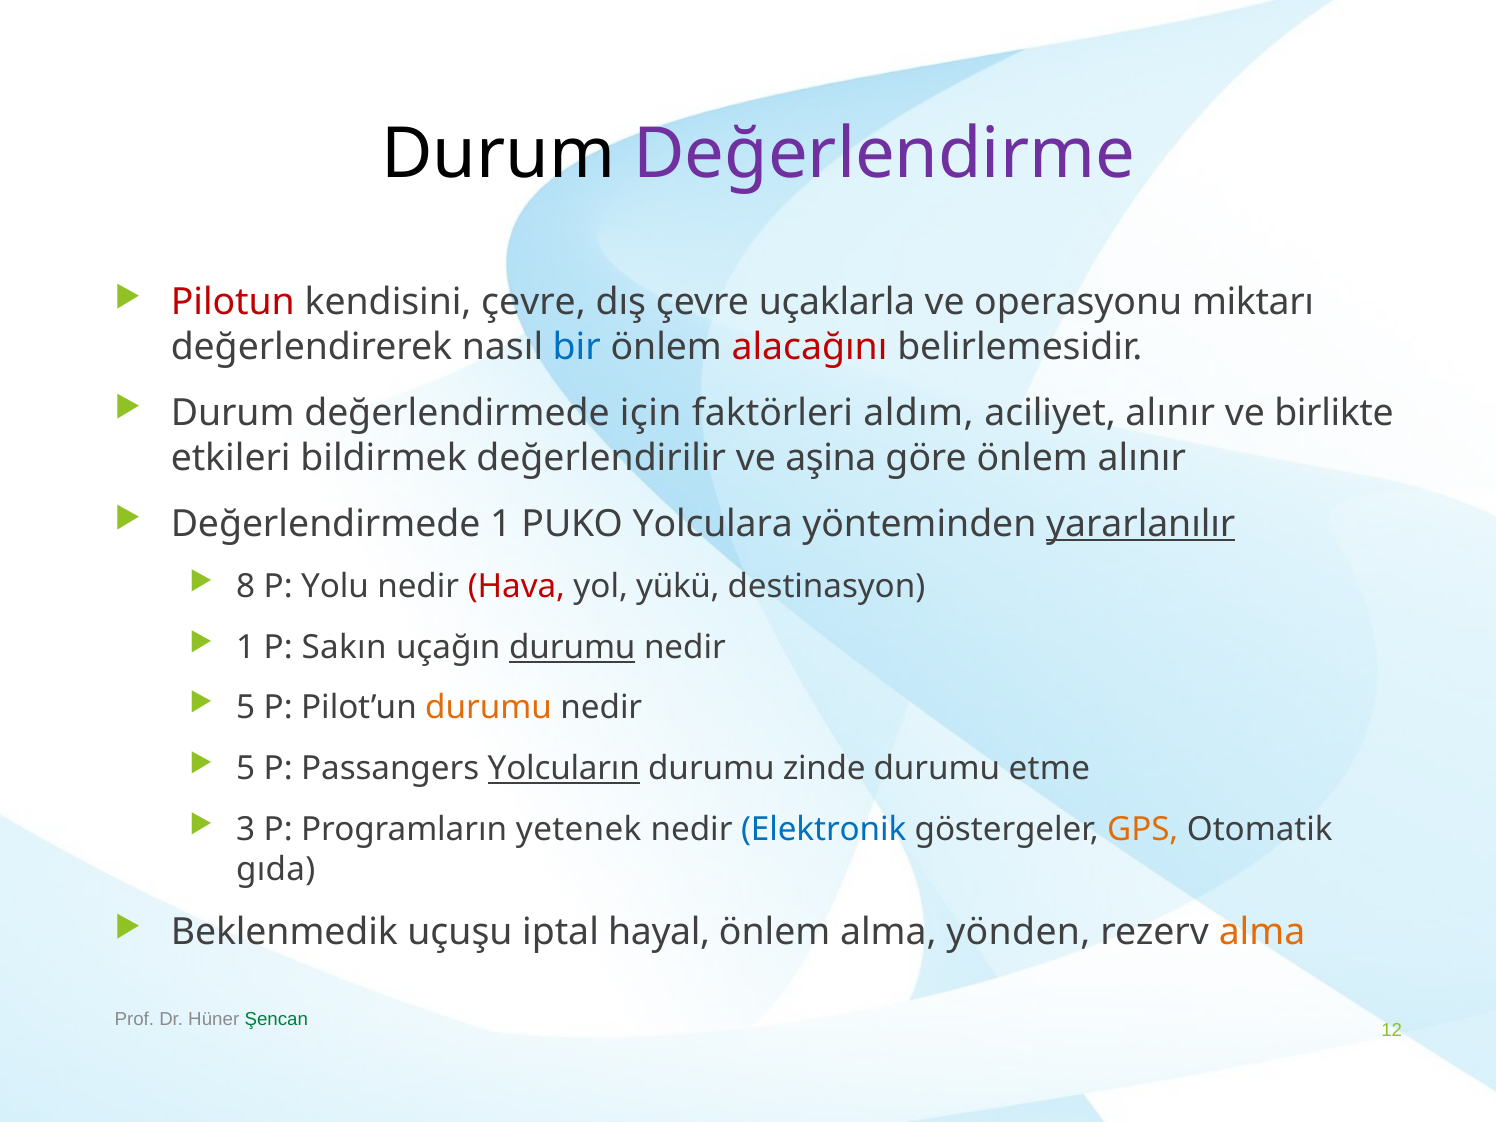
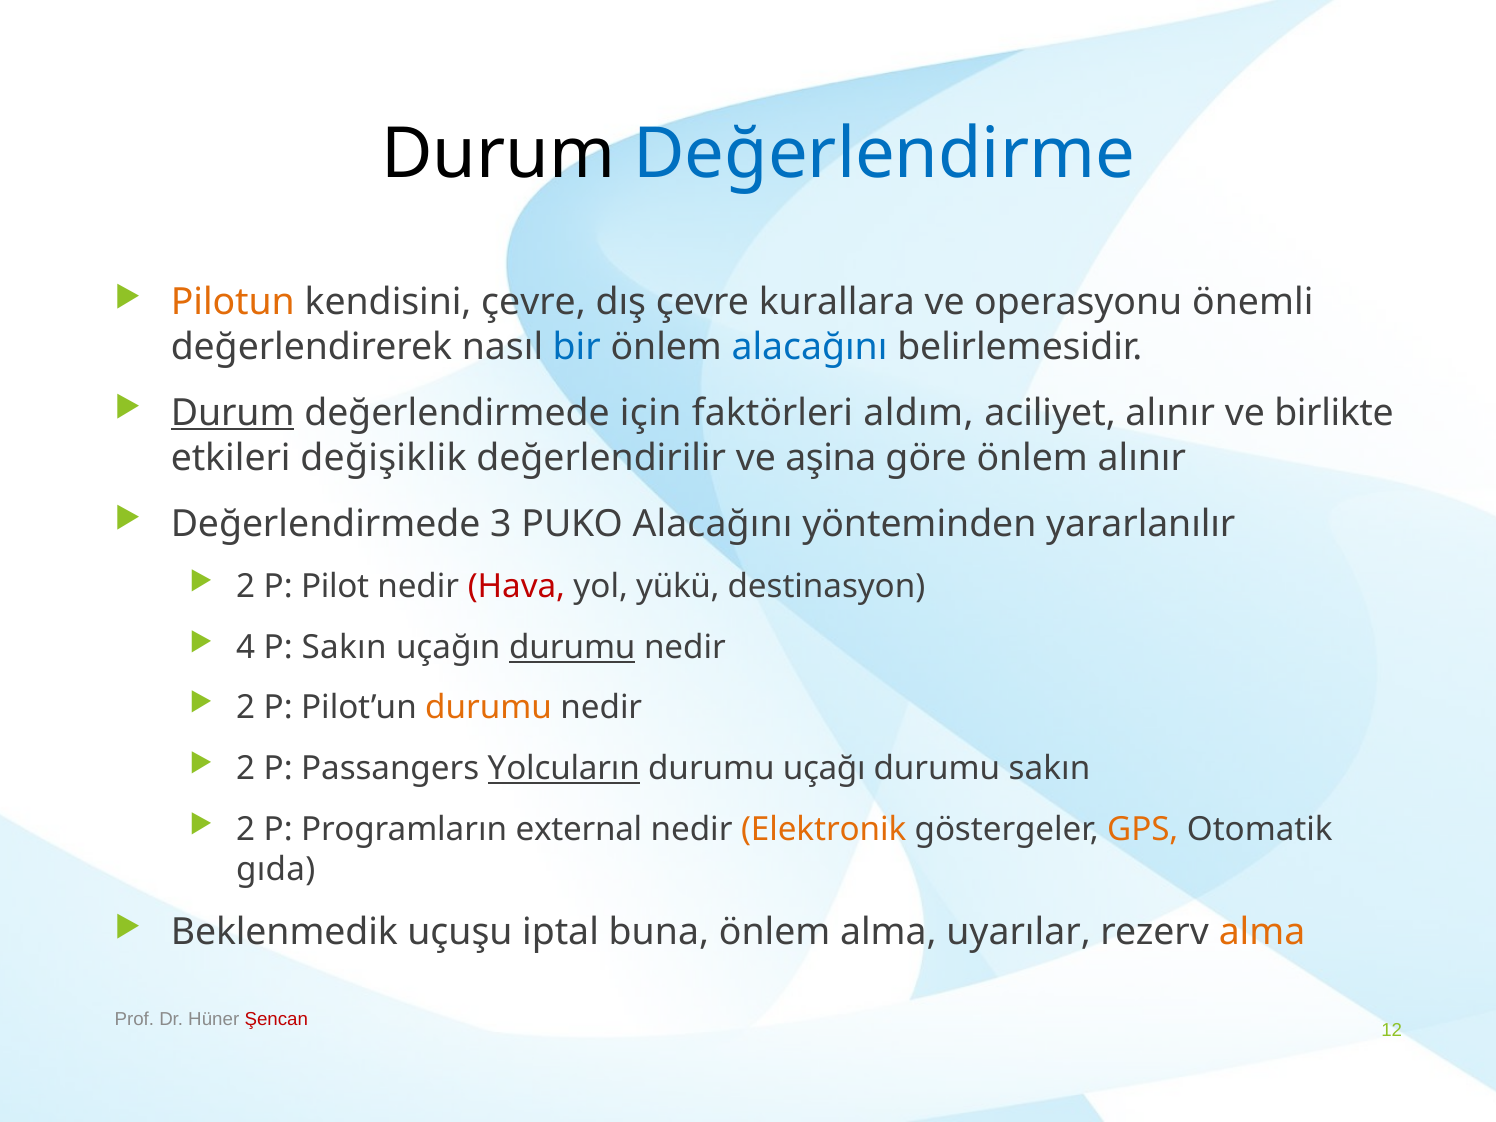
Değerlendirme colour: purple -> blue (884, 155)
Pilotun colour: red -> orange (233, 303)
uçaklarla: uçaklarla -> kurallara (837, 303)
miktarı: miktarı -> önemli (1253, 303)
alacağını colour: red -> blue (810, 348)
Durum underline: none -> present (233, 413)
bildirmek: bildirmek -> değişiklik (383, 458)
Değerlendirmede 1: 1 -> 3 (501, 524)
PUKO Yolculara: Yolculara -> Alacağını (713, 524)
yararlanılır underline: present -> none (1141, 524)
8: 8 -> 2 (246, 587)
Yolu: Yolu -> Pilot (335, 587)
1: 1 -> 4 (246, 647)
5: 5 -> 2 (246, 708)
5: 5 -> 2 (246, 769)
zinde: zinde -> uçağı (824, 769)
durumu etme: etme -> sakın (1049, 769)
3: 3 -> 2 (246, 829)
yetenek: yetenek -> external (579, 829)
Elektronik colour: blue -> orange (824, 829)
hayal: hayal -> buna (659, 933)
yönden: yönden -> uyarılar (1019, 933)
Şencan colour: green -> red (276, 1020)
